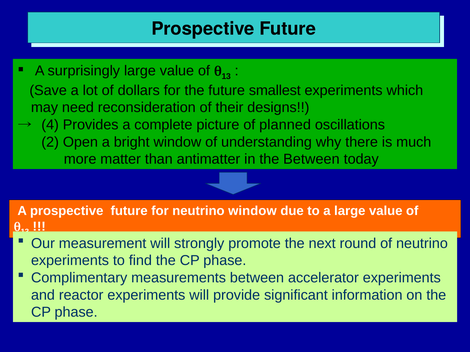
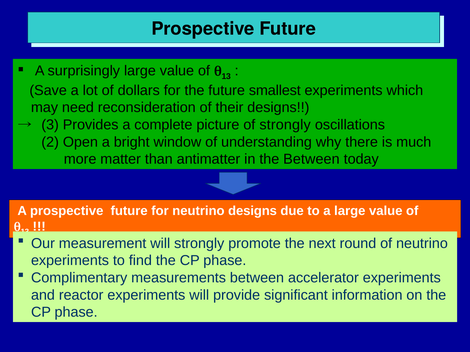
4: 4 -> 3 (50, 125)
of planned: planned -> strongly (285, 125)
neutrino window: window -> designs (253, 211)
